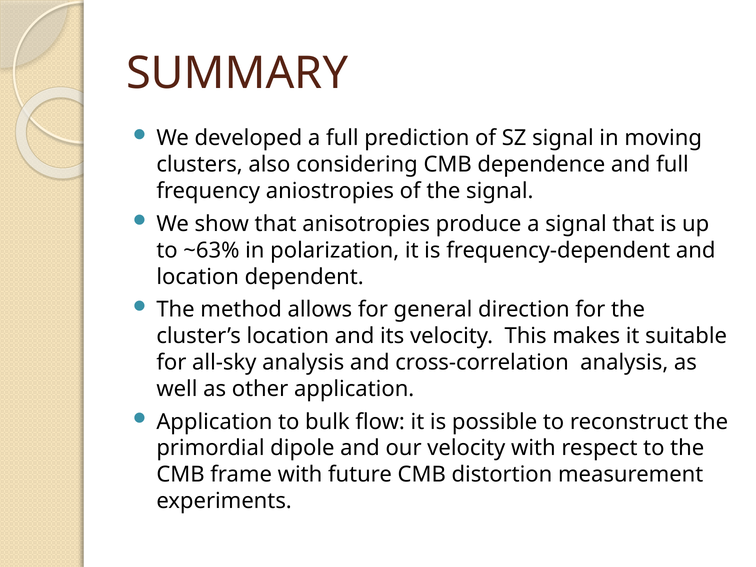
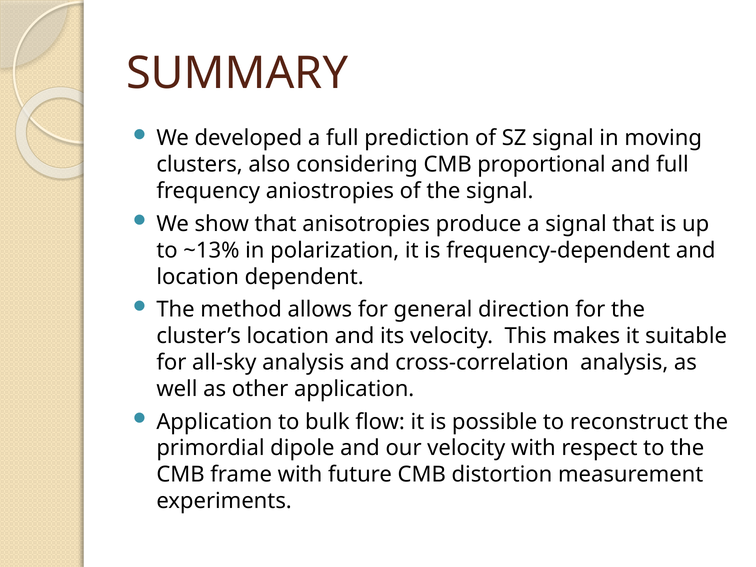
dependence: dependence -> proportional (541, 165)
~63%: ~63% -> ~13% (211, 250)
